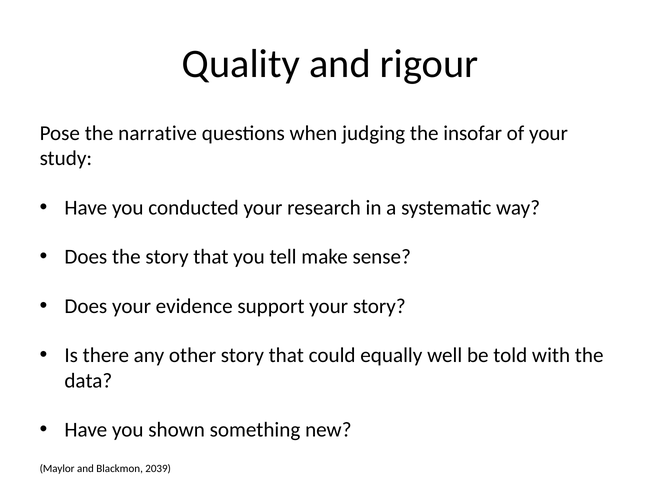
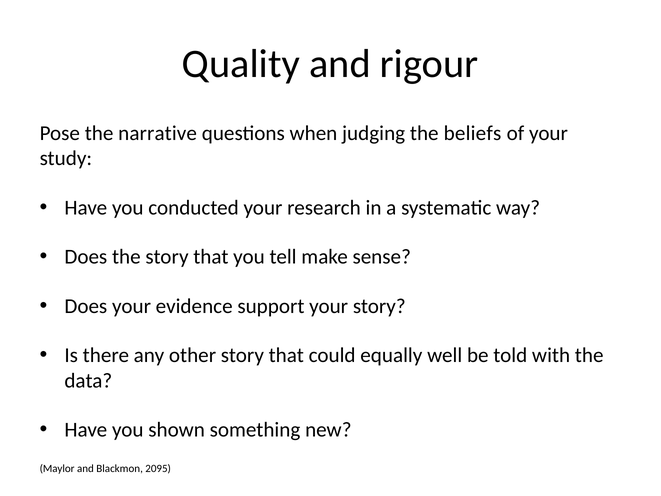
insofar: insofar -> beliefs (473, 133)
2039: 2039 -> 2095 (158, 468)
